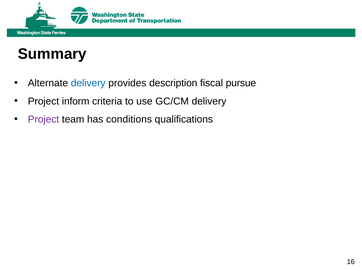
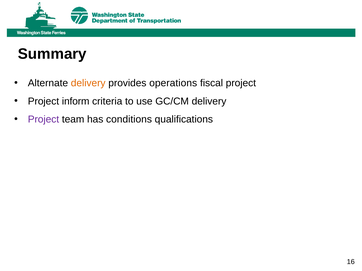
delivery colour: blue -> orange (88, 83)
description: description -> operations (173, 83)
fiscal pursue: pursue -> project (241, 83)
